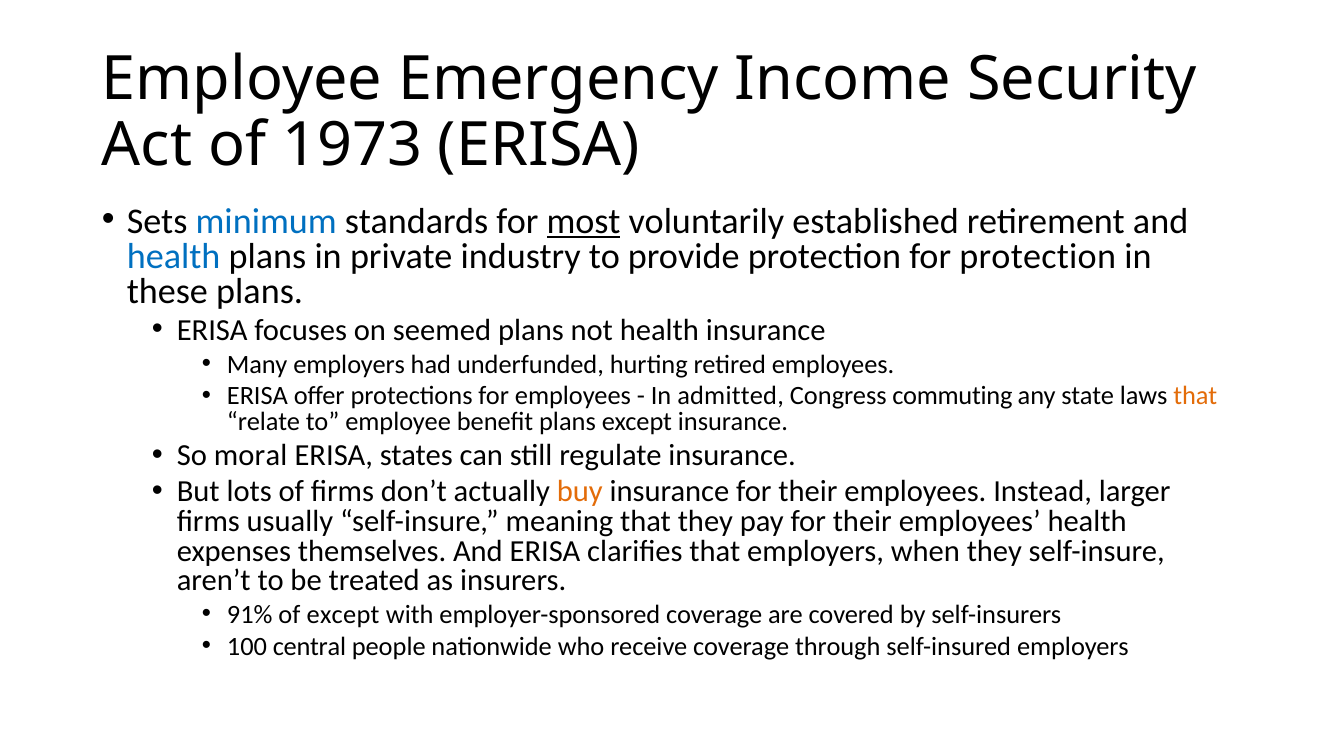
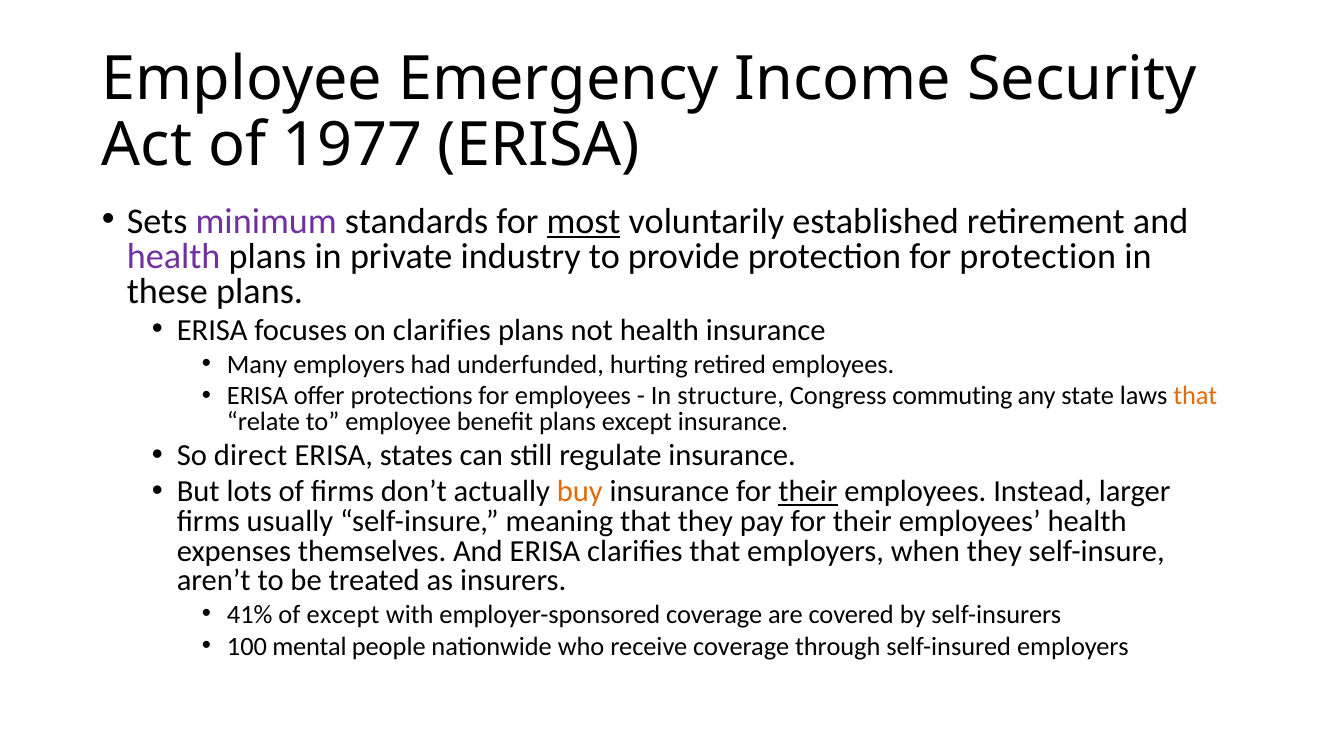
1973: 1973 -> 1977 (352, 145)
minimum colour: blue -> purple (266, 221)
health colour: blue -> purple (174, 256)
on seemed: seemed -> clarifies (442, 330)
admitted: admitted -> structure (731, 396)
moral: moral -> direct (251, 456)
their underline: none -> present (808, 492)
91%: 91% -> 41% (250, 615)
central: central -> mental (309, 647)
